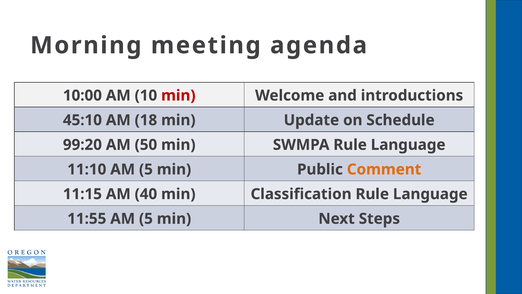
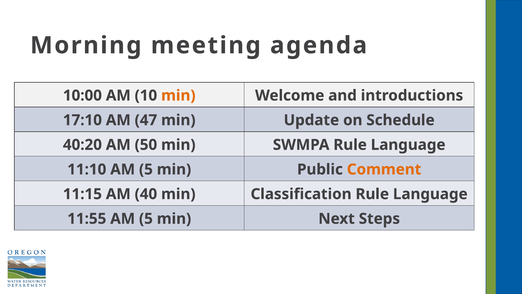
min colour: red -> orange (178, 95)
45:10: 45:10 -> 17:10 (82, 120)
18: 18 -> 47 (146, 120)
99:20: 99:20 -> 40:20 (82, 145)
